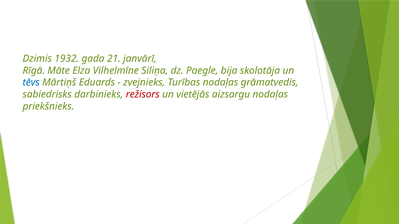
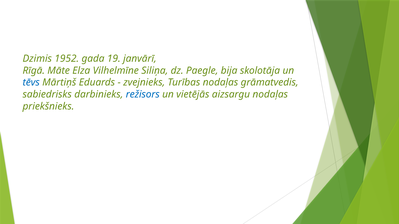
1932: 1932 -> 1952 (67, 59)
21: 21 -> 19 (114, 59)
režisors colour: red -> blue (143, 95)
